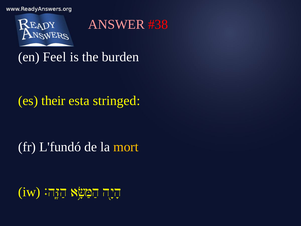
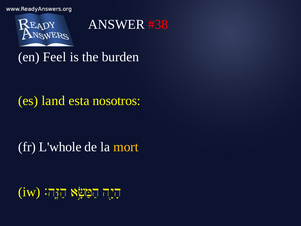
ANSWER colour: pink -> white (116, 24)
their: their -> land (53, 100)
stringed: stringed -> nosotros (117, 100)
L'fundó: L'fundó -> L'whole (60, 147)
